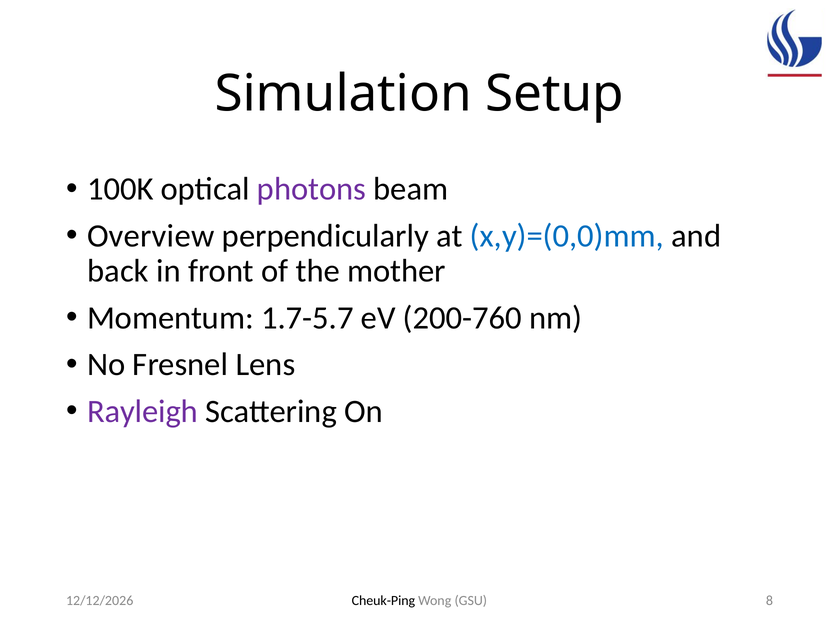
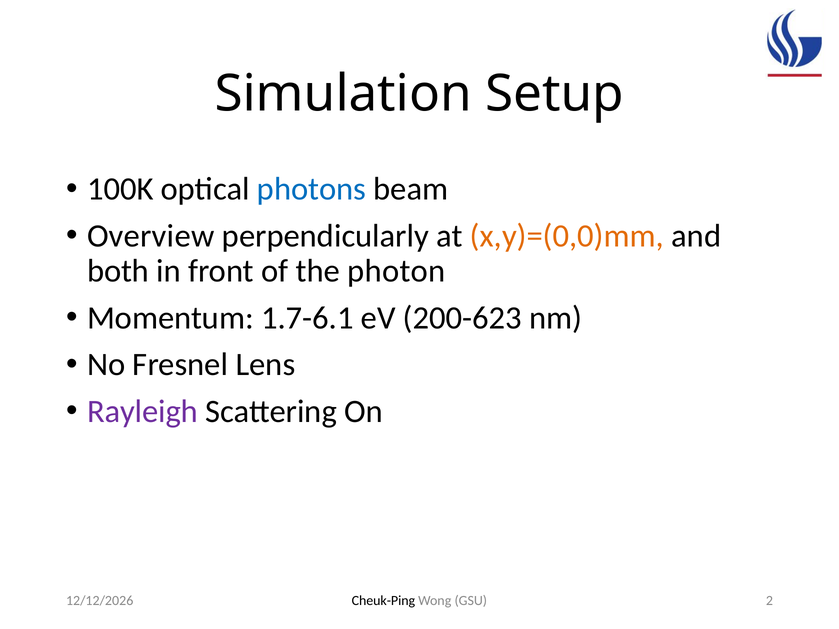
photons colour: purple -> blue (312, 189)
x,y)=(0,0)mm colour: blue -> orange (567, 236)
back: back -> both (118, 271)
mother: mother -> photon (396, 271)
1.7-5.7: 1.7-5.7 -> 1.7-6.1 (307, 318)
200-760: 200-760 -> 200-623 (462, 318)
8: 8 -> 2 (769, 601)
